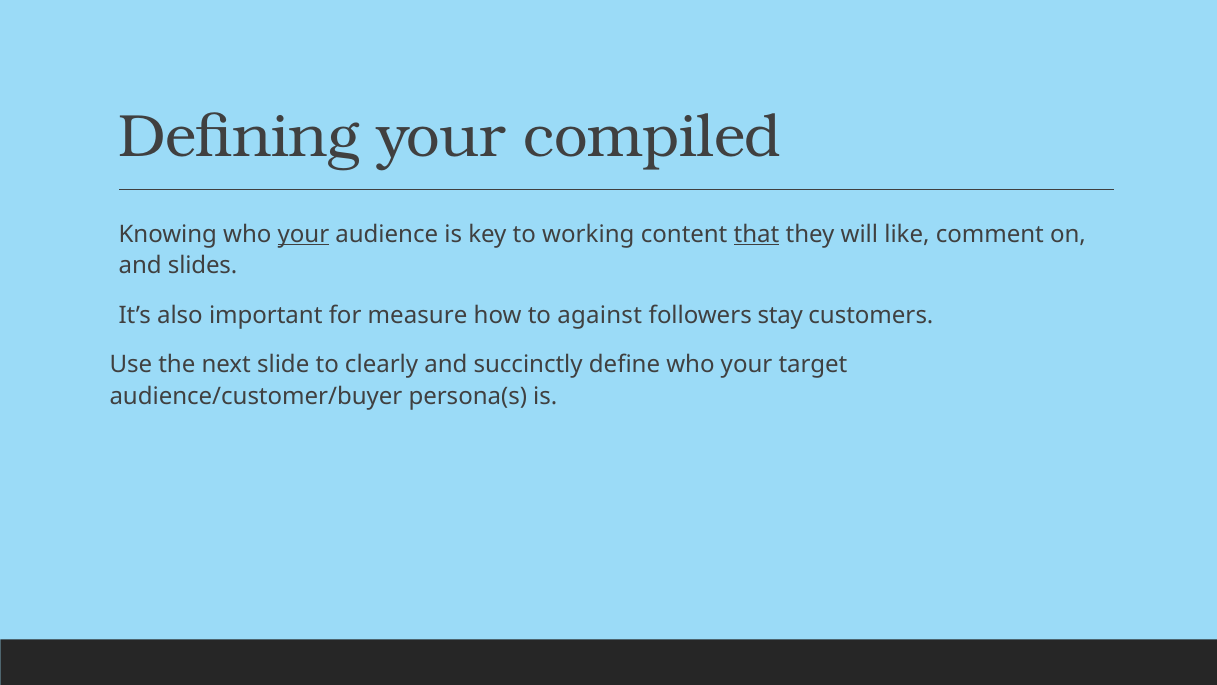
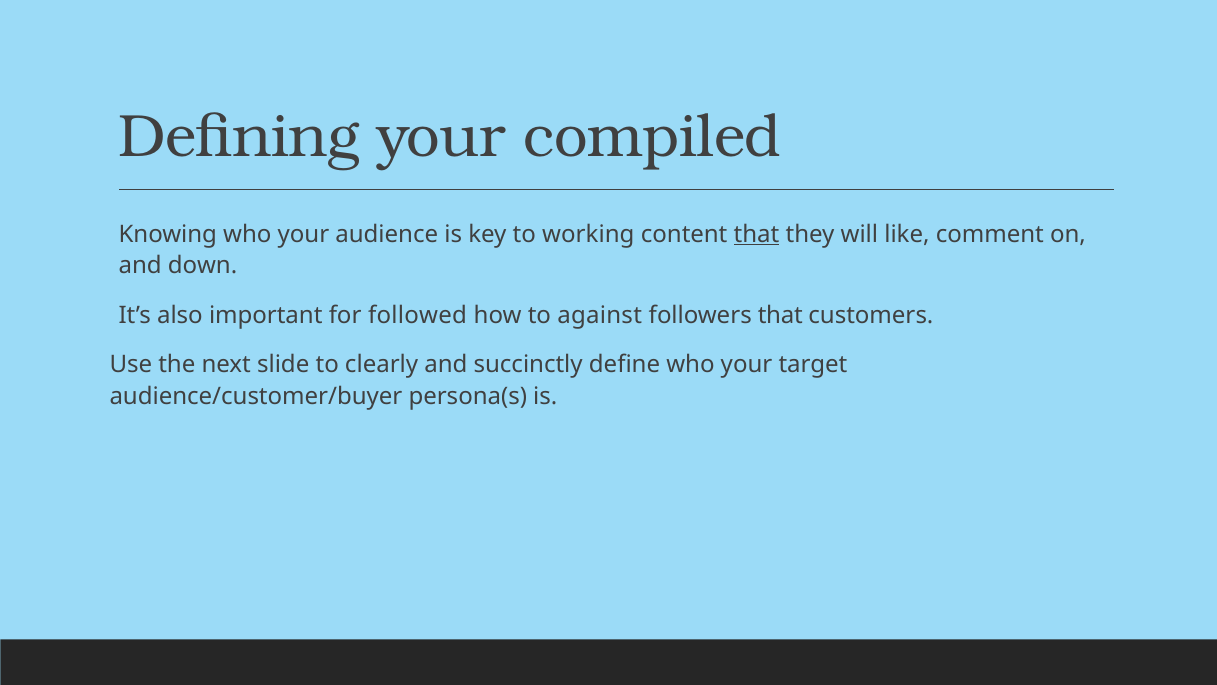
your underline: present -> none (304, 234)
slides: slides -> down (203, 266)
measure: measure -> followed (417, 315)
followers stay: stay -> that (780, 315)
